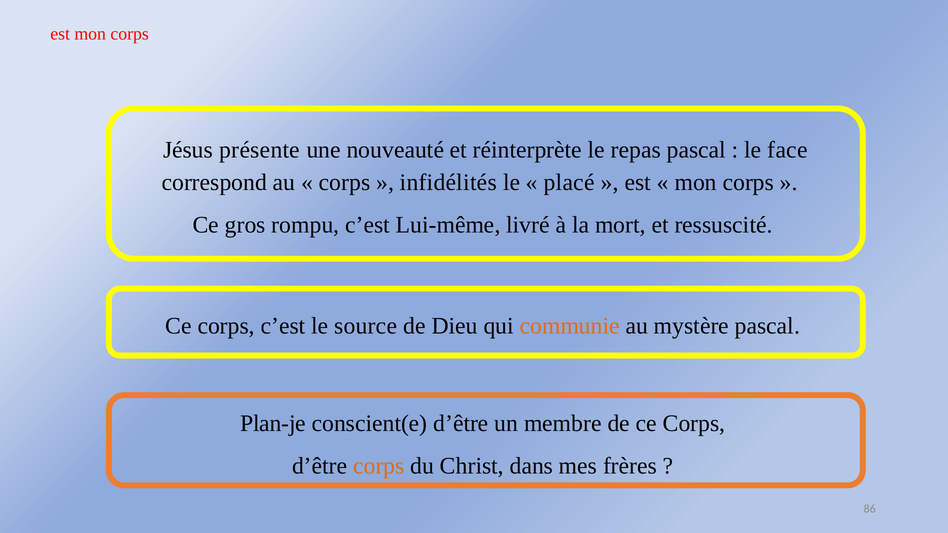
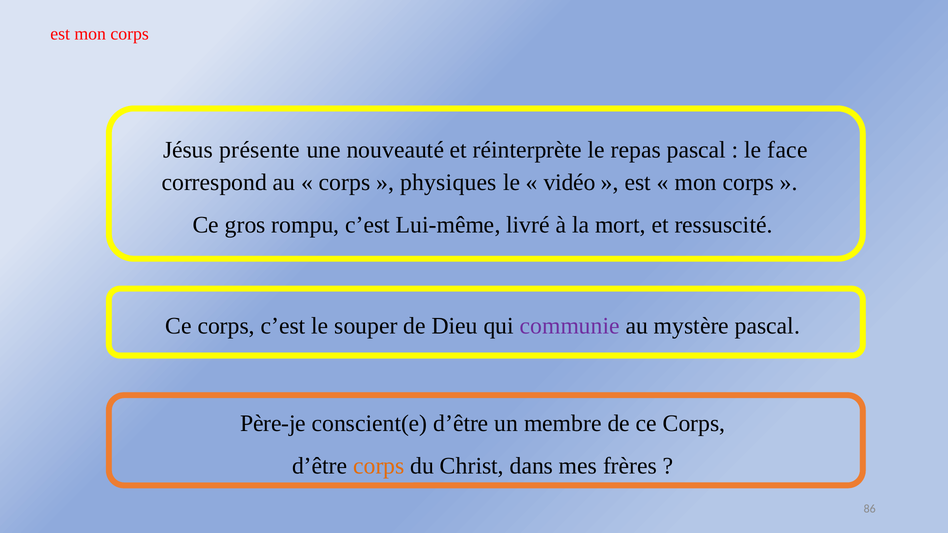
infidélités: infidélités -> physiques (448, 183)
placé: placé -> vidéo (570, 183)
source: source -> souper (366, 326)
communie colour: orange -> purple (570, 326)
Plan-je: Plan-je -> Père-je (273, 423)
